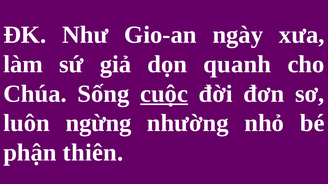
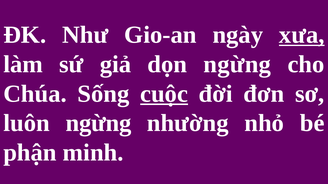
xưa underline: none -> present (302, 35)
dọn quanh: quanh -> ngừng (237, 64)
thiên: thiên -> minh (93, 153)
